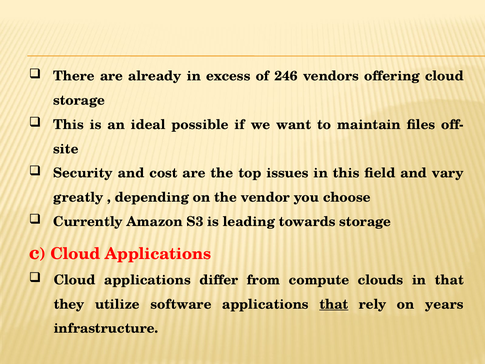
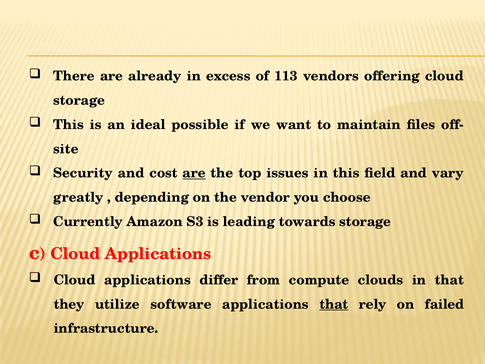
246: 246 -> 113 (286, 76)
are underline: none -> present (194, 173)
years: years -> failed (445, 304)
